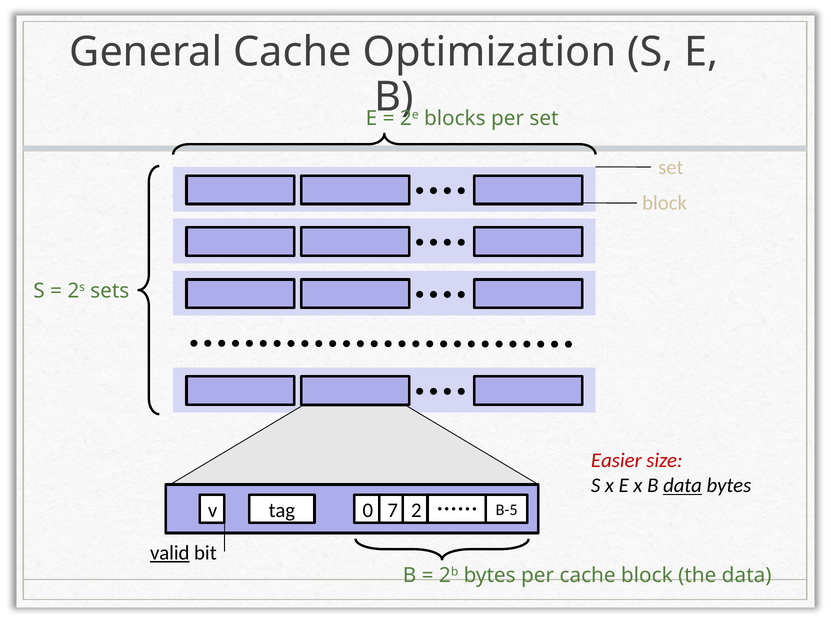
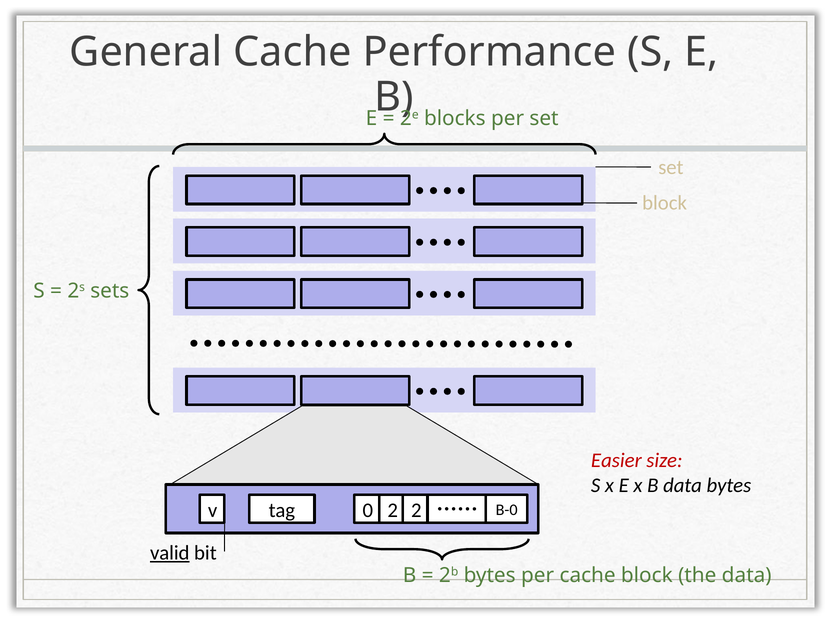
Optimization: Optimization -> Performance (489, 52)
data underline: present -> none (683, 486)
0 7: 7 -> 2 (393, 510)
B-5: B-5 -> B-0 (507, 510)
